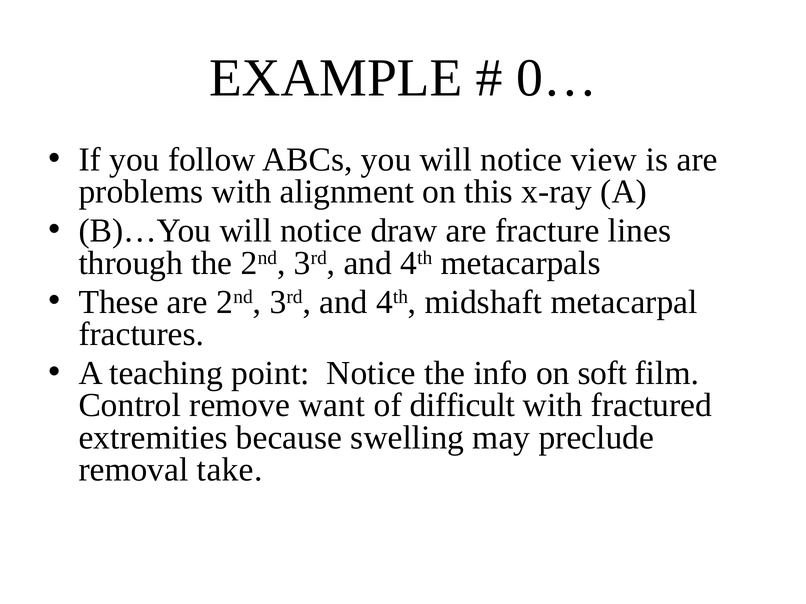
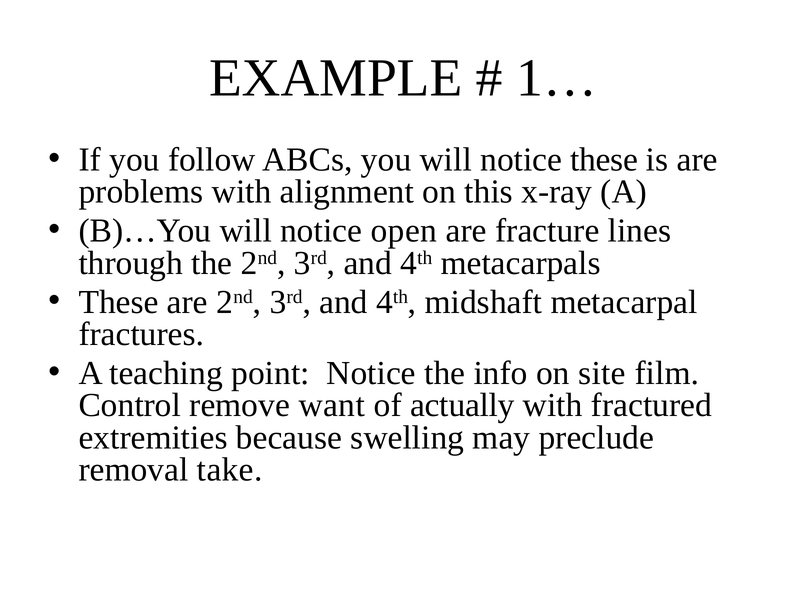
0…: 0… -> 1… (557, 78)
notice view: view -> these (604, 160)
draw: draw -> open (404, 231)
soft: soft -> site (602, 373)
difficult: difficult -> actually (462, 406)
